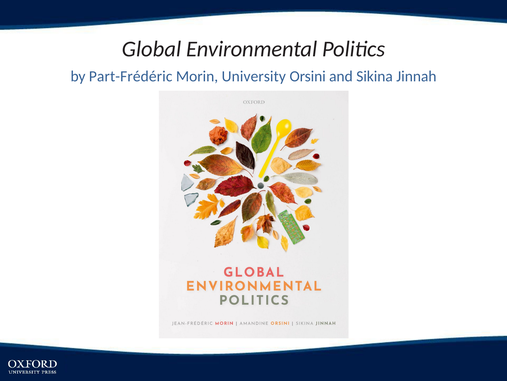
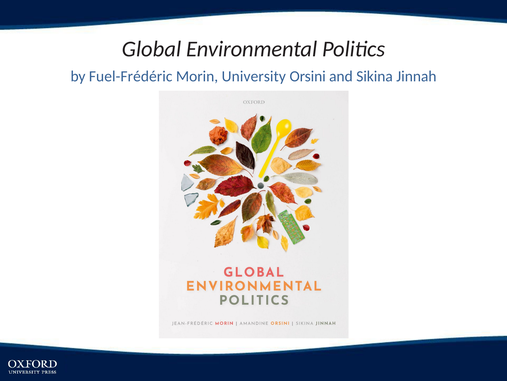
Part-Frédéric: Part-Frédéric -> Fuel-Frédéric (131, 76)
